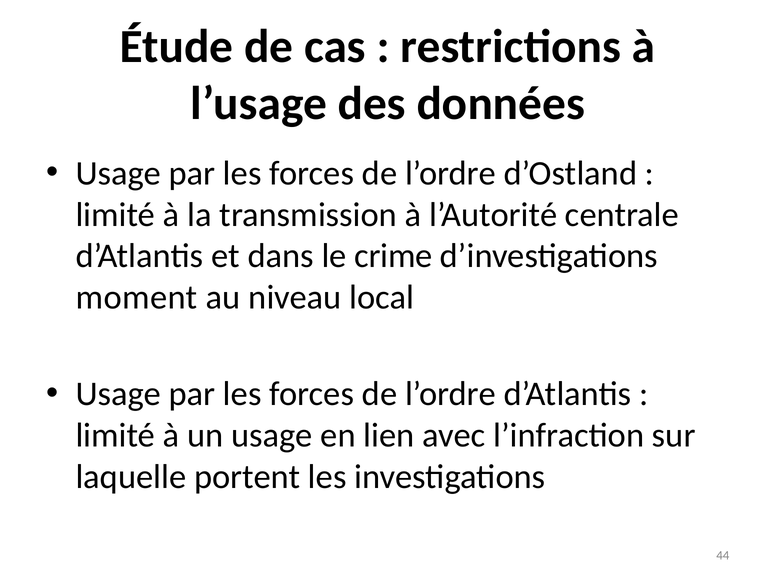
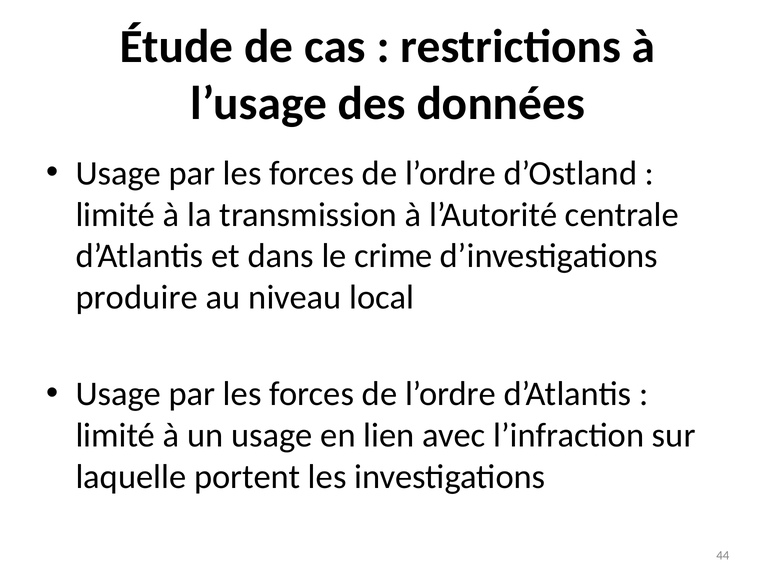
moment: moment -> produire (137, 297)
